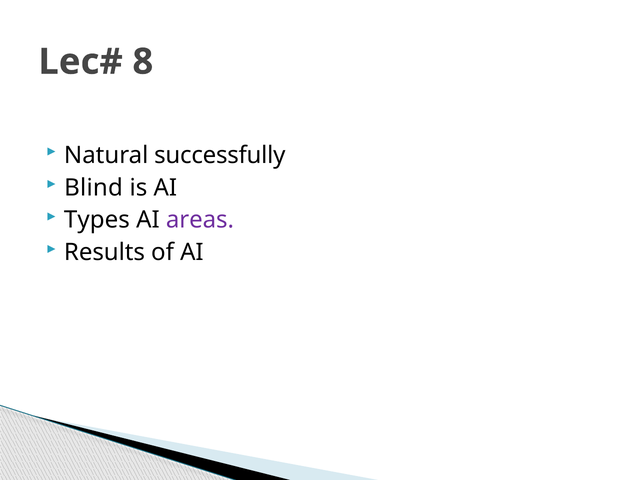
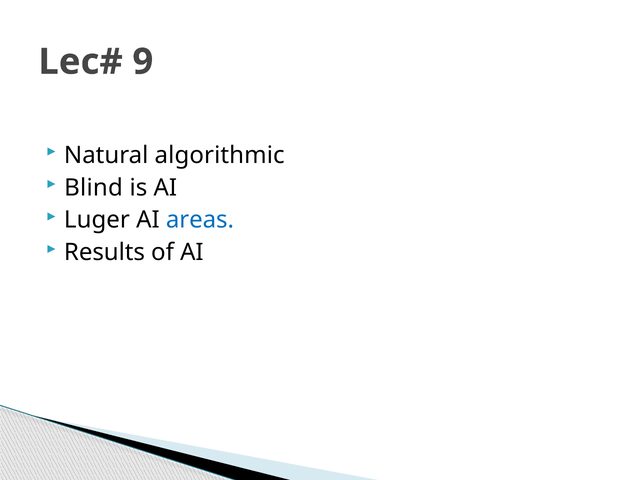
8: 8 -> 9 (143, 62)
successfully: successfully -> algorithmic (220, 156)
Types: Types -> Luger (97, 220)
areas colour: purple -> blue (200, 220)
